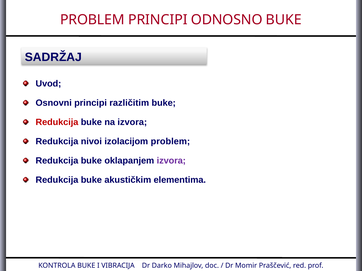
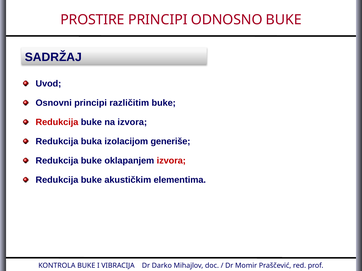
PROBLEM: PROBLEM -> PROSTIRE (92, 20)
nivoi: nivoi -> buka (91, 142)
izolacijom problem: problem -> generiše (170, 142)
izvora colour: purple -> red (171, 161)
